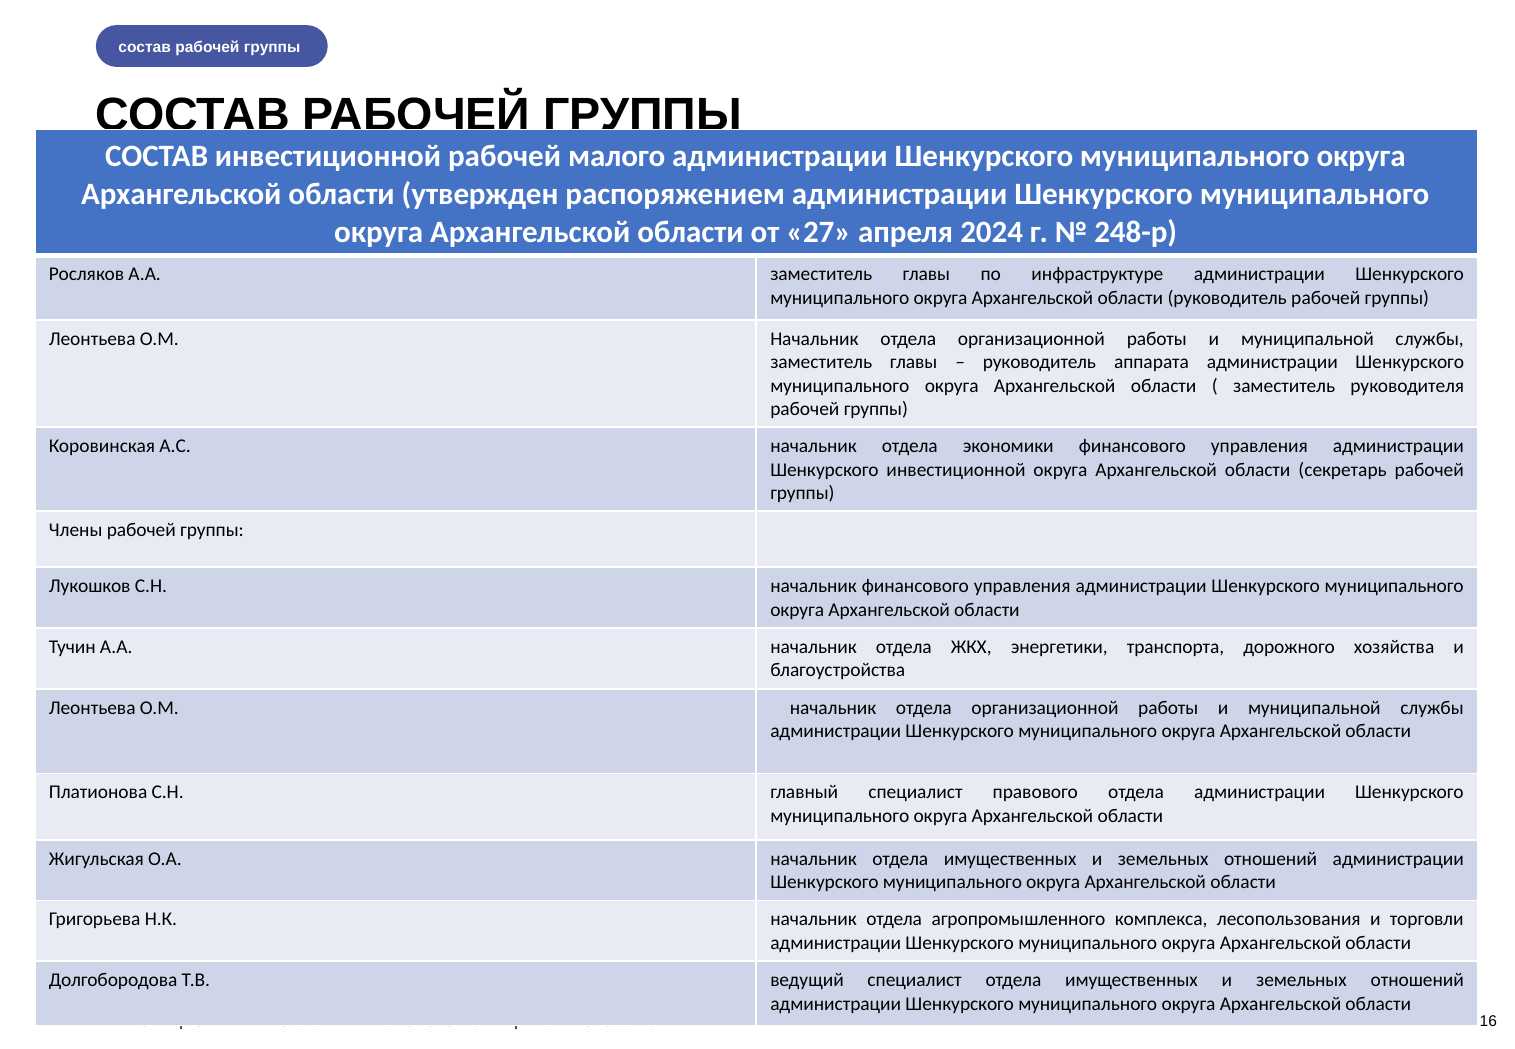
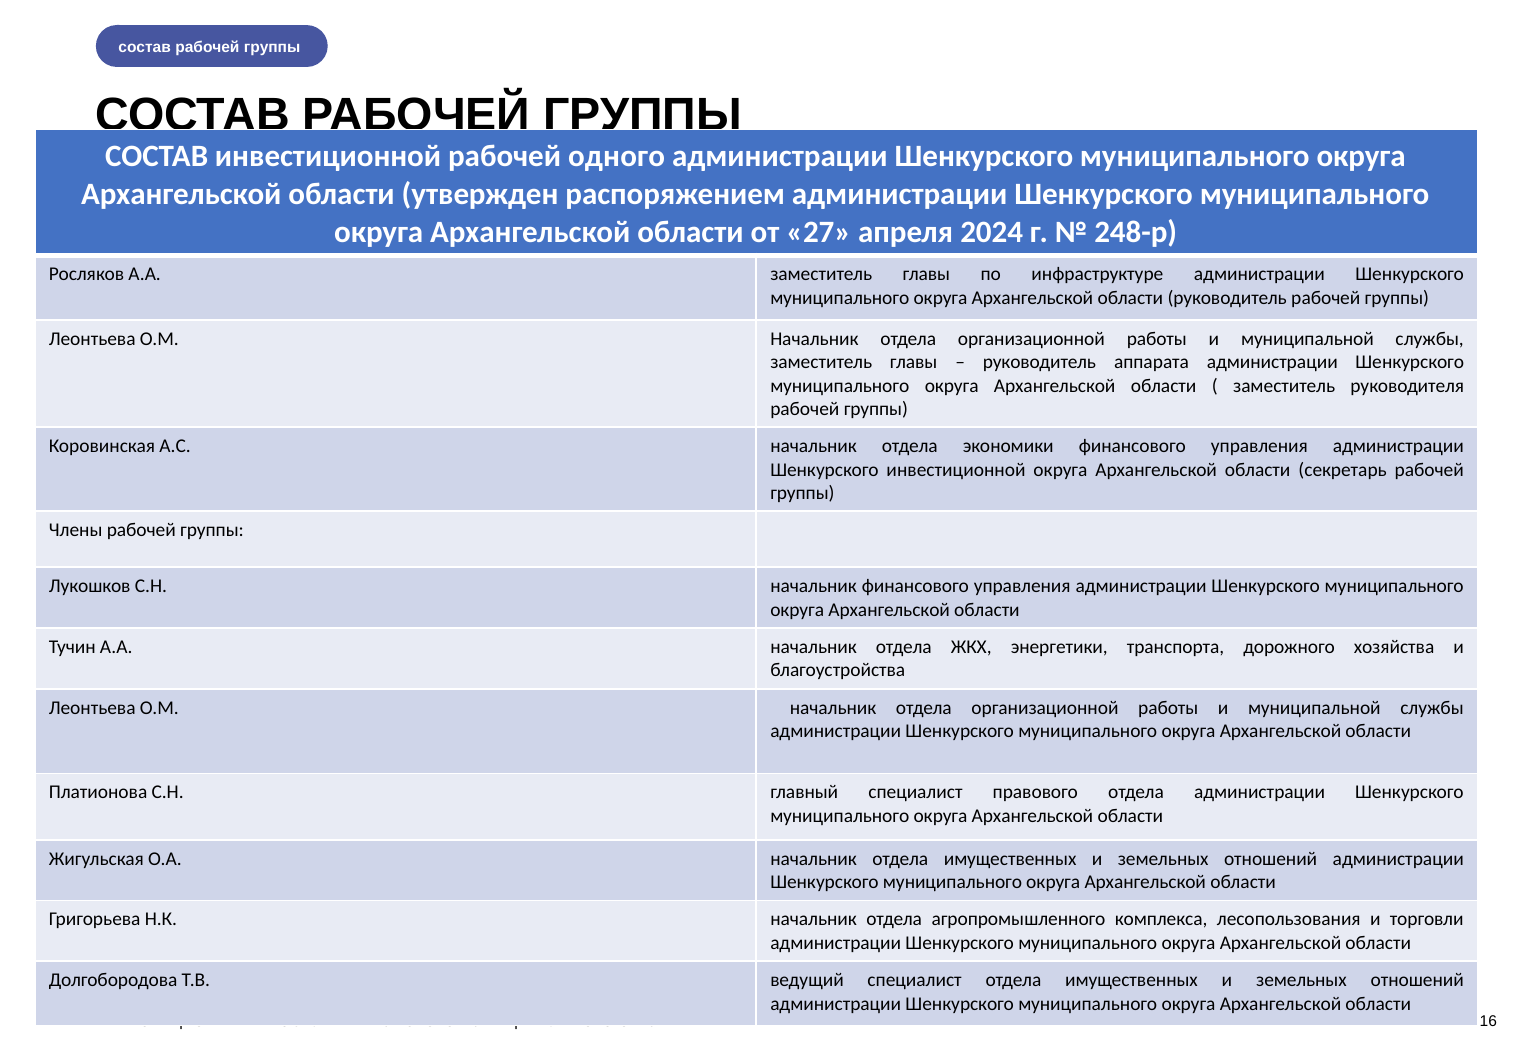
малого: малого -> одного (617, 156)
